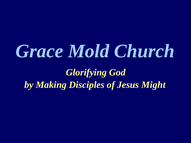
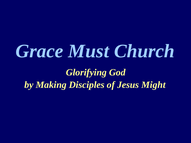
Mold: Mold -> Must (89, 51)
